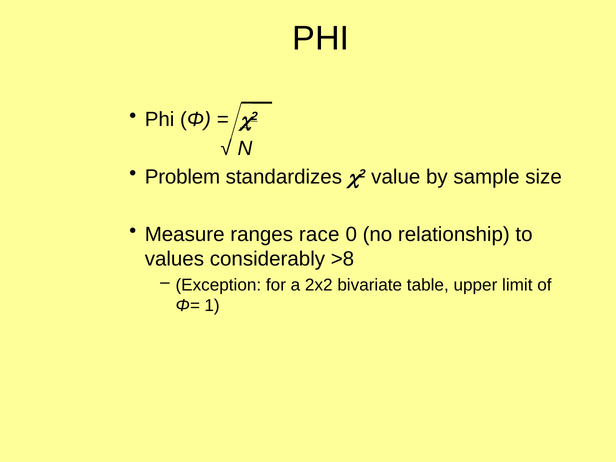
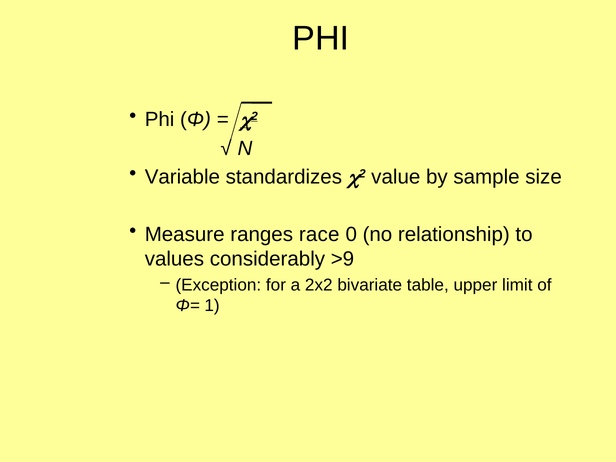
Problem: Problem -> Variable (182, 177)
>8: >8 -> >9 (342, 259)
